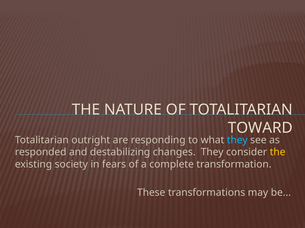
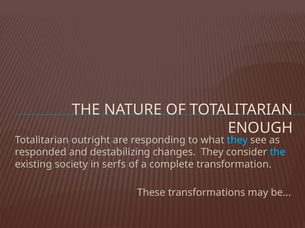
TOWARD: TOWARD -> ENOUGH (260, 128)
the colour: yellow -> light blue (278, 153)
fears: fears -> serfs (114, 165)
